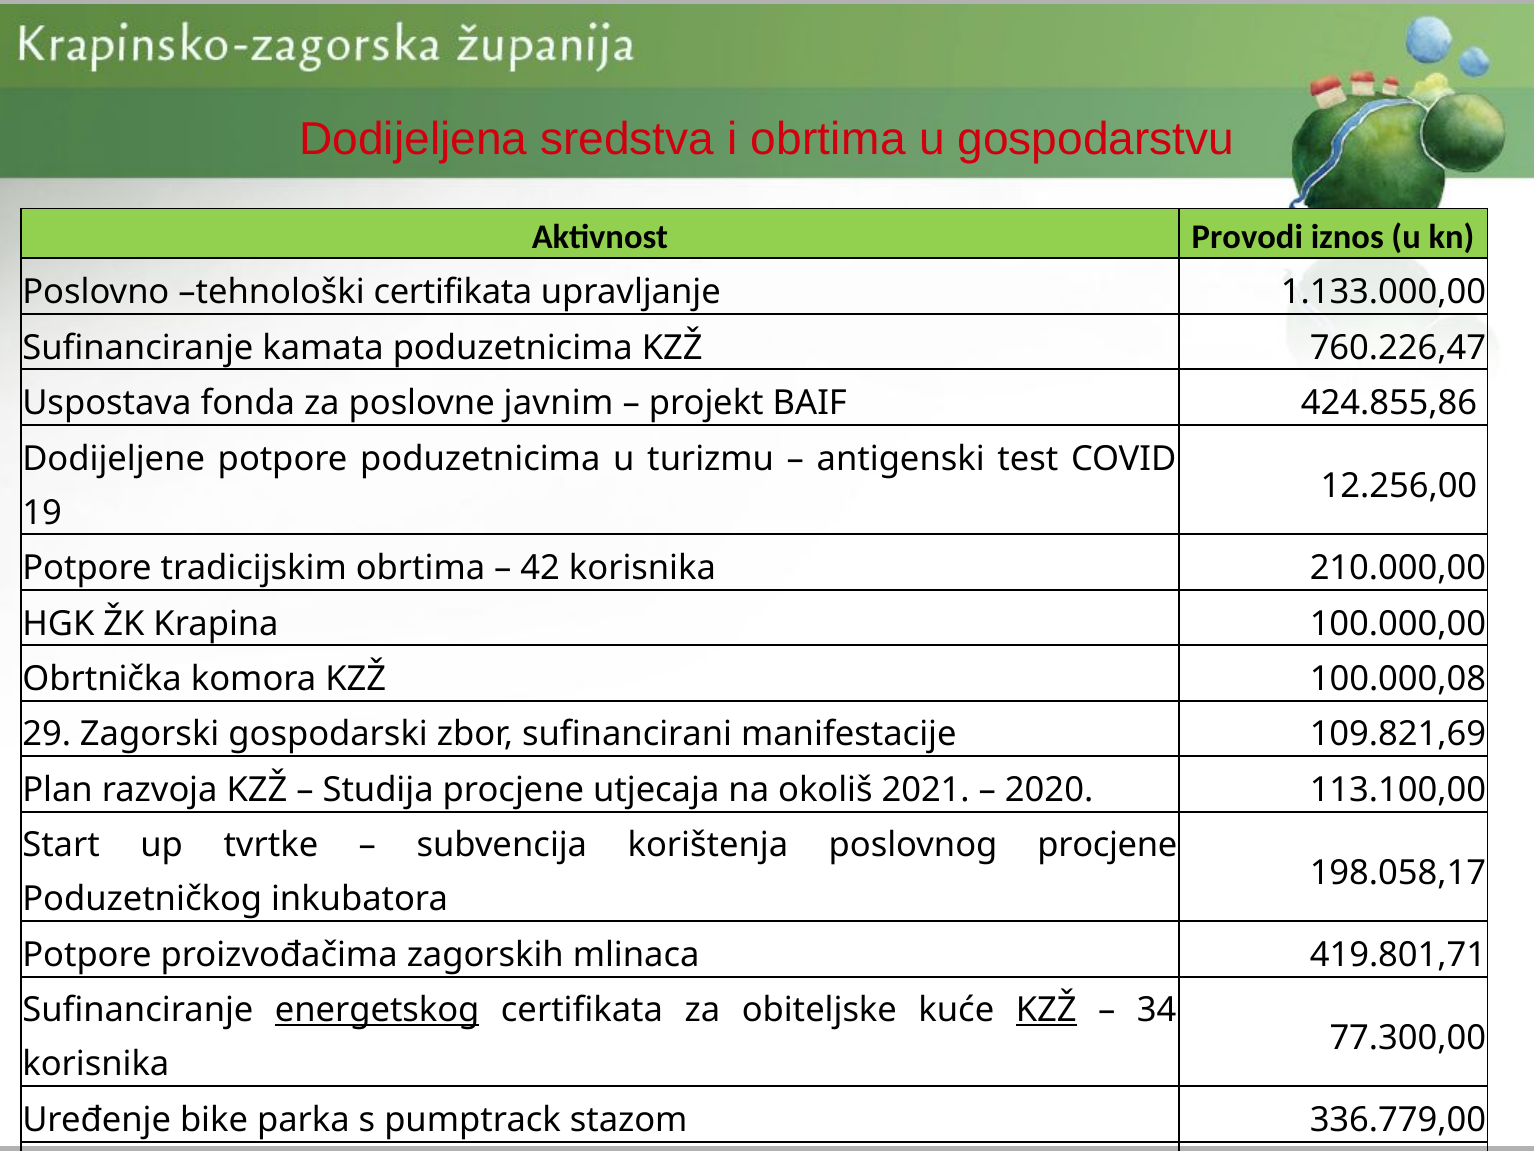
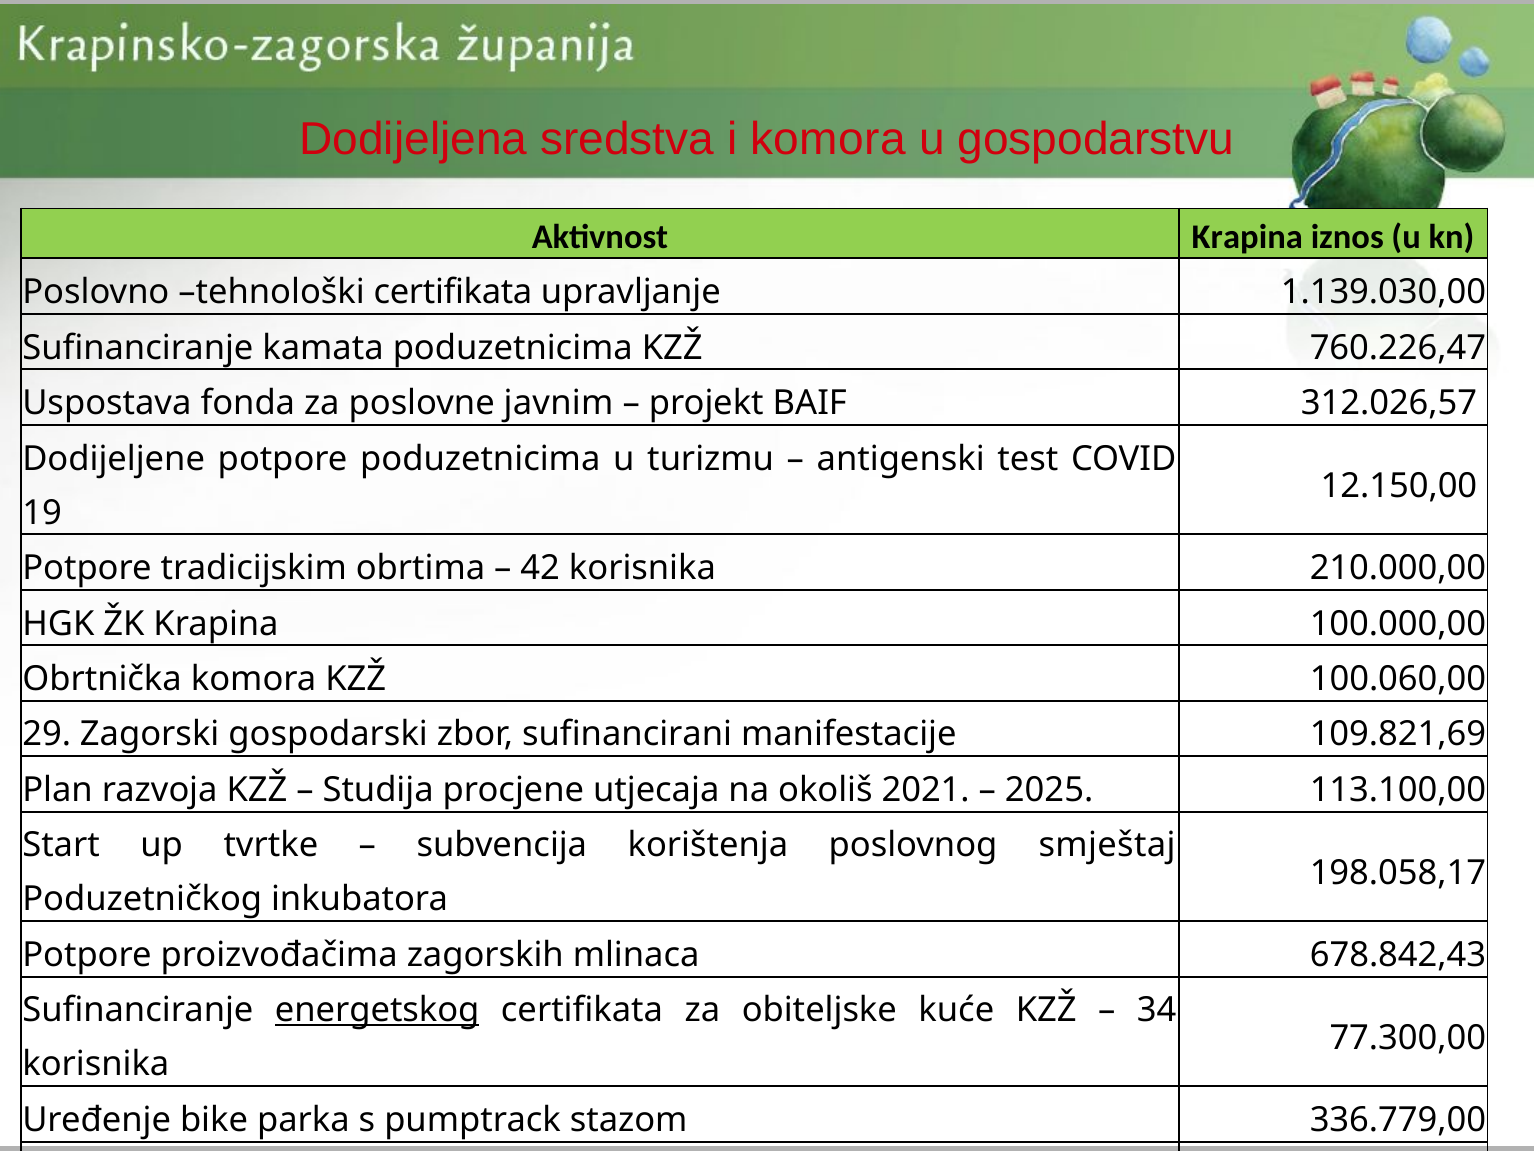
i obrtima: obrtima -> komora (828, 139)
Aktivnost Provodi: Provodi -> Krapina (1247, 238)
1.133.000,00: 1.133.000,00 -> 1.139.030,00 (1383, 292)
424.855,86: 424.855,86 -> 312.026,57 (1389, 403)
12.256,00: 12.256,00 -> 12.150,00 (1399, 486)
100.000,08: 100.000,08 -> 100.060,00 (1398, 679)
2020: 2020 -> 2025 (1049, 790)
poslovnog procjene: procjene -> smještaj (1107, 846)
419.801,71: 419.801,71 -> 678.842,43 (1398, 955)
KZŽ underline: present -> none (1046, 1011)
